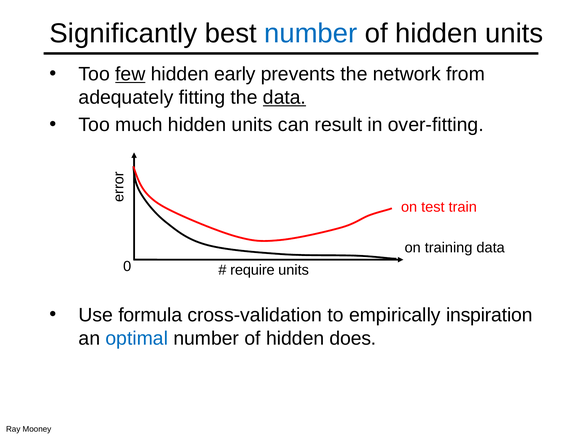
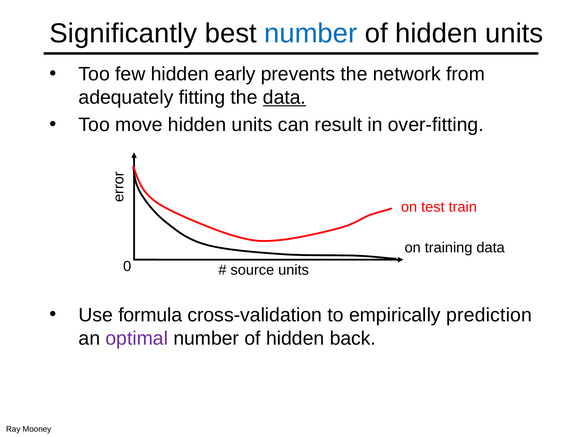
few underline: present -> none (130, 74)
much: much -> move (139, 125)
require: require -> source (252, 270)
inspiration: inspiration -> prediction (489, 315)
optimal colour: blue -> purple (137, 338)
does: does -> back (353, 338)
